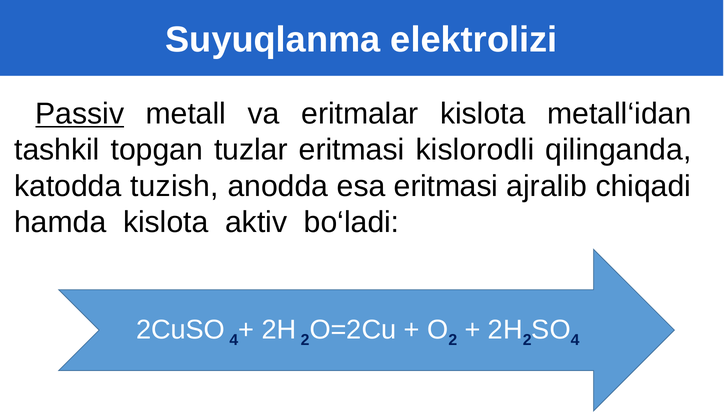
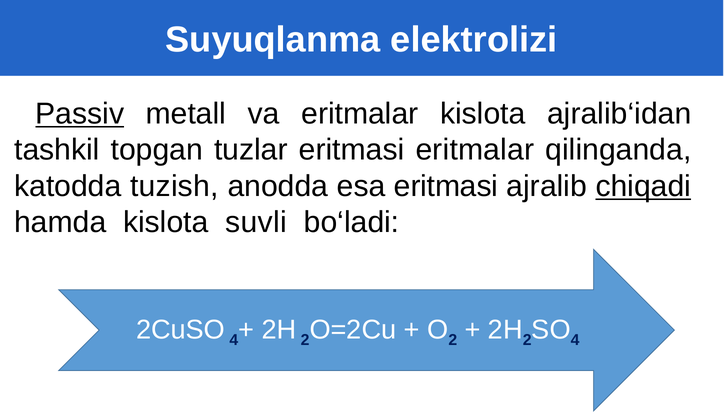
metall‘idan: metall‘idan -> ajralib‘idan (619, 114)
eritmasi kislorodli: kislorodli -> eritmalar (475, 150)
chiqadi underline: none -> present (643, 186)
aktiv: aktiv -> suvli (256, 222)
